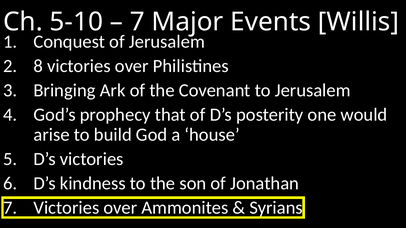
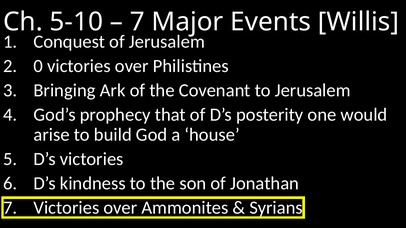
8: 8 -> 0 (38, 66)
